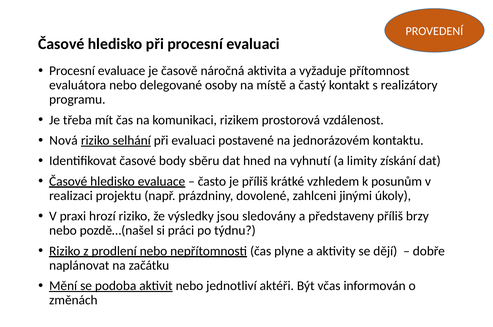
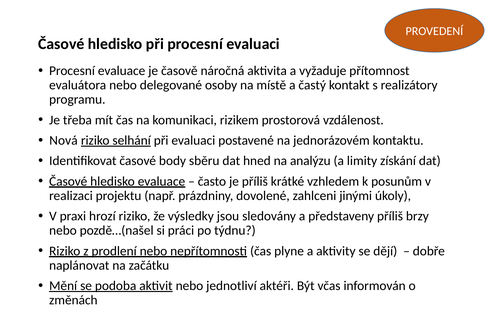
vyhnutí: vyhnutí -> analýzu (310, 161)
